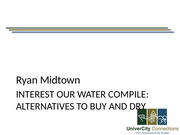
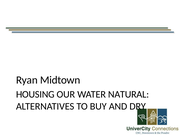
INTEREST: INTEREST -> HOUSING (35, 94)
COMPILE: COMPILE -> NATURAL (129, 94)
